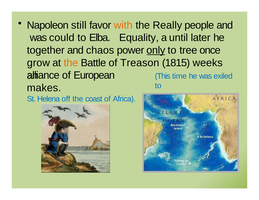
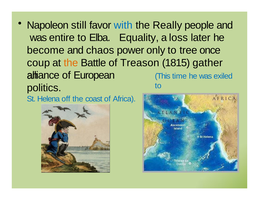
with colour: orange -> blue (123, 25)
could: could -> entire (62, 38)
until: until -> loss (178, 38)
together: together -> become (46, 50)
only underline: present -> none (156, 50)
grow: grow -> coup (38, 63)
weeks: weeks -> gather (208, 63)
makes: makes -> politics (44, 88)
